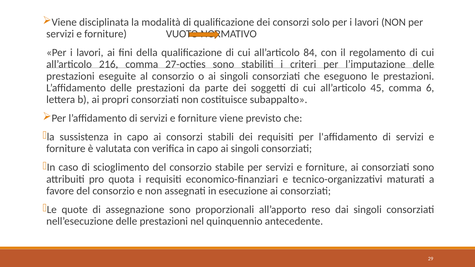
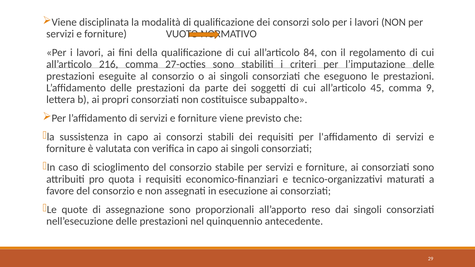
6: 6 -> 9 (430, 88)
